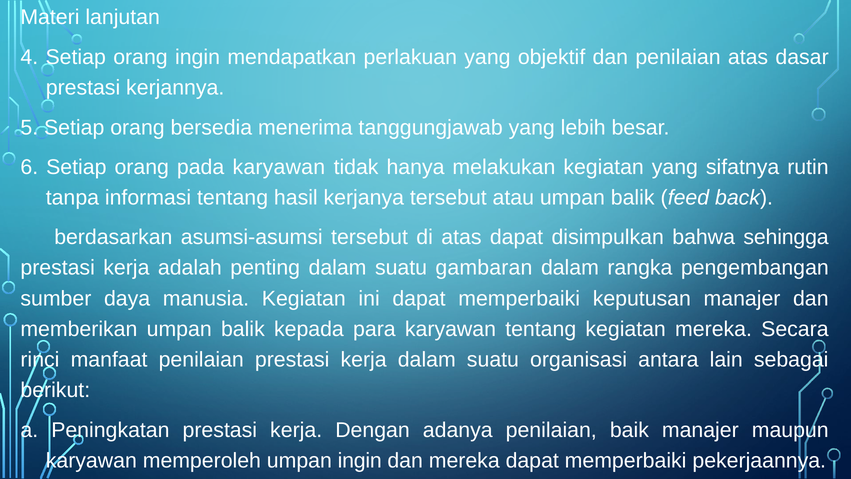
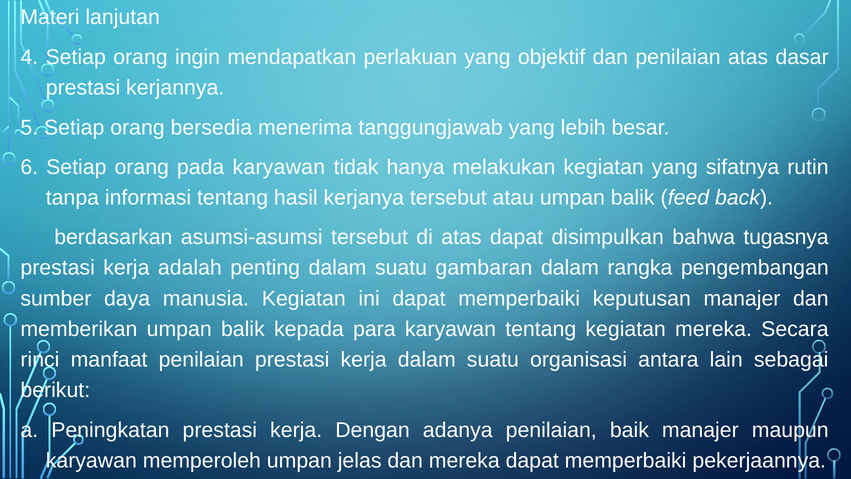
sehingga: sehingga -> tugasnya (786, 237)
umpan ingin: ingin -> jelas (360, 460)
